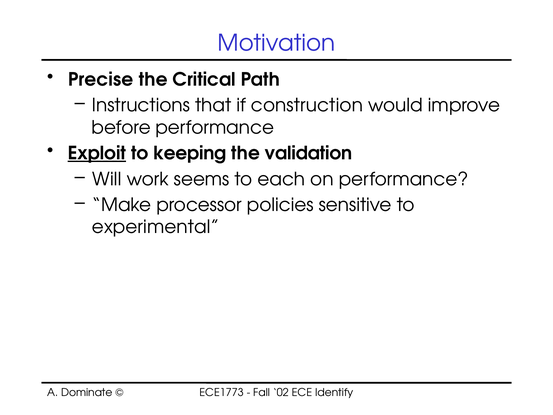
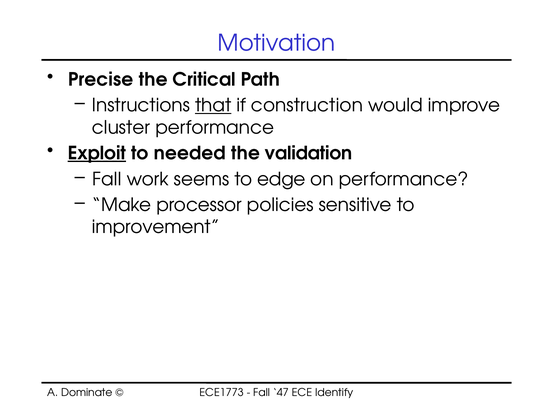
that underline: none -> present (213, 105)
before: before -> cluster (121, 128)
keeping: keeping -> needed (190, 153)
Will: Will -> Fall (107, 179)
each: each -> edge (281, 179)
experimental: experimental -> improvement (156, 227)
02: 02 -> 47 (281, 392)
